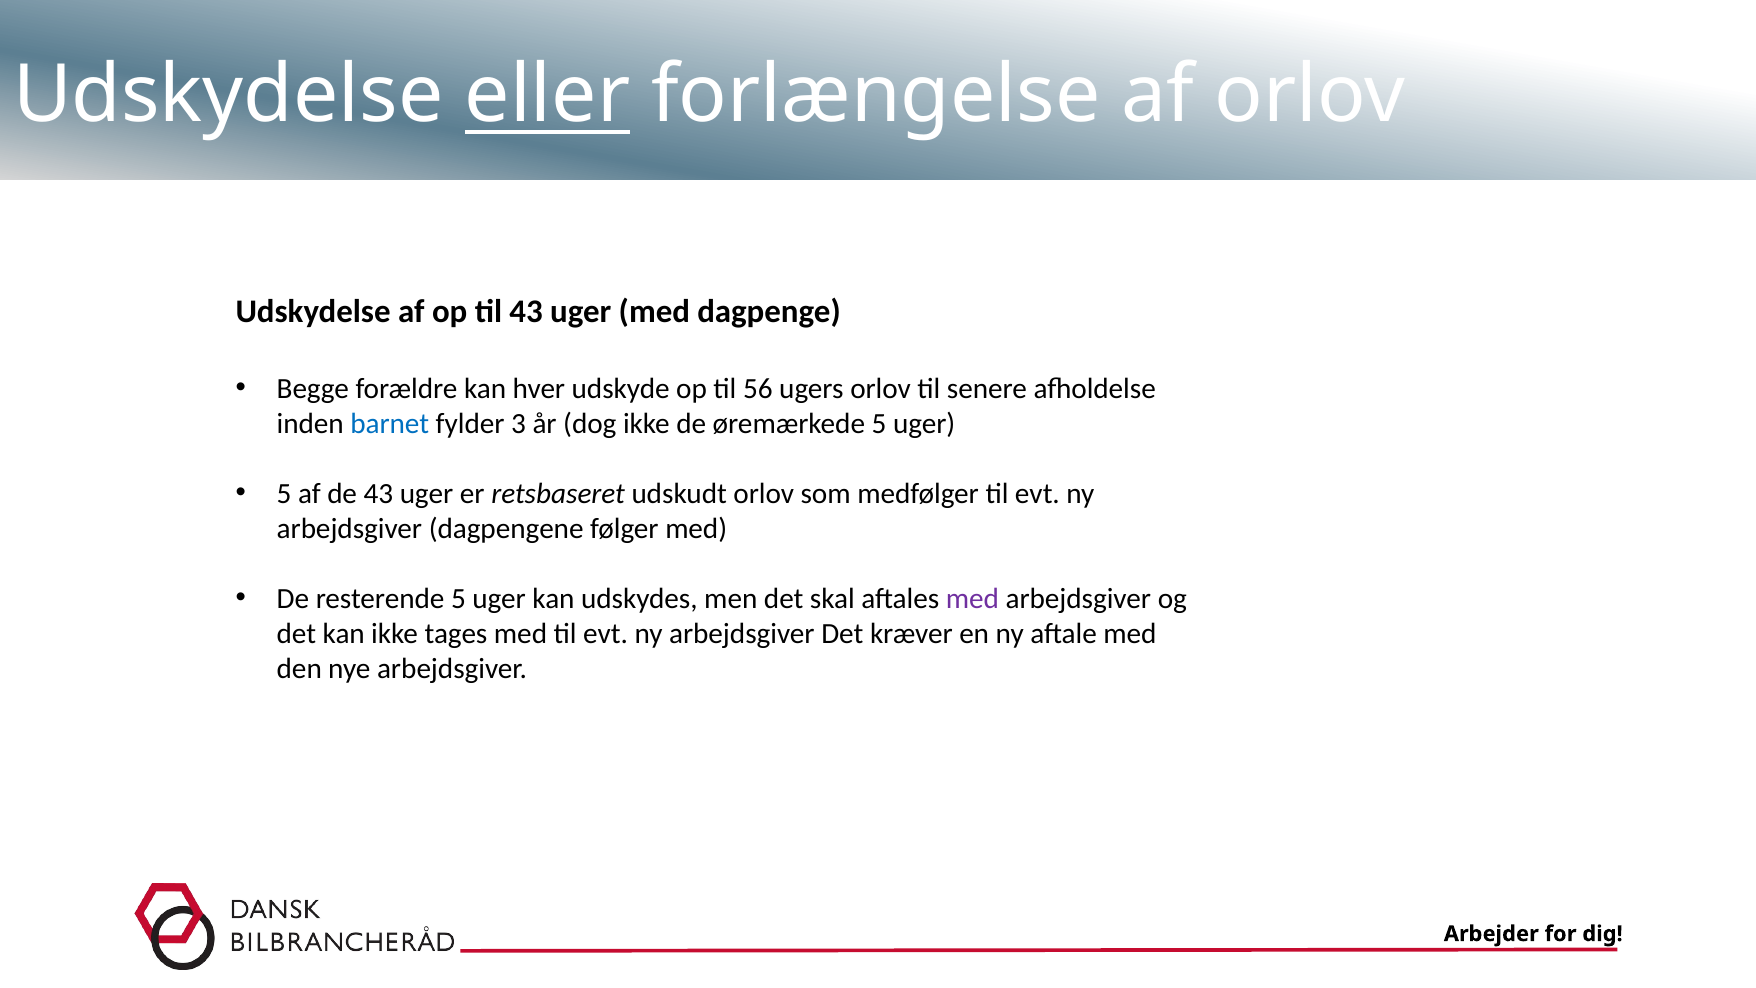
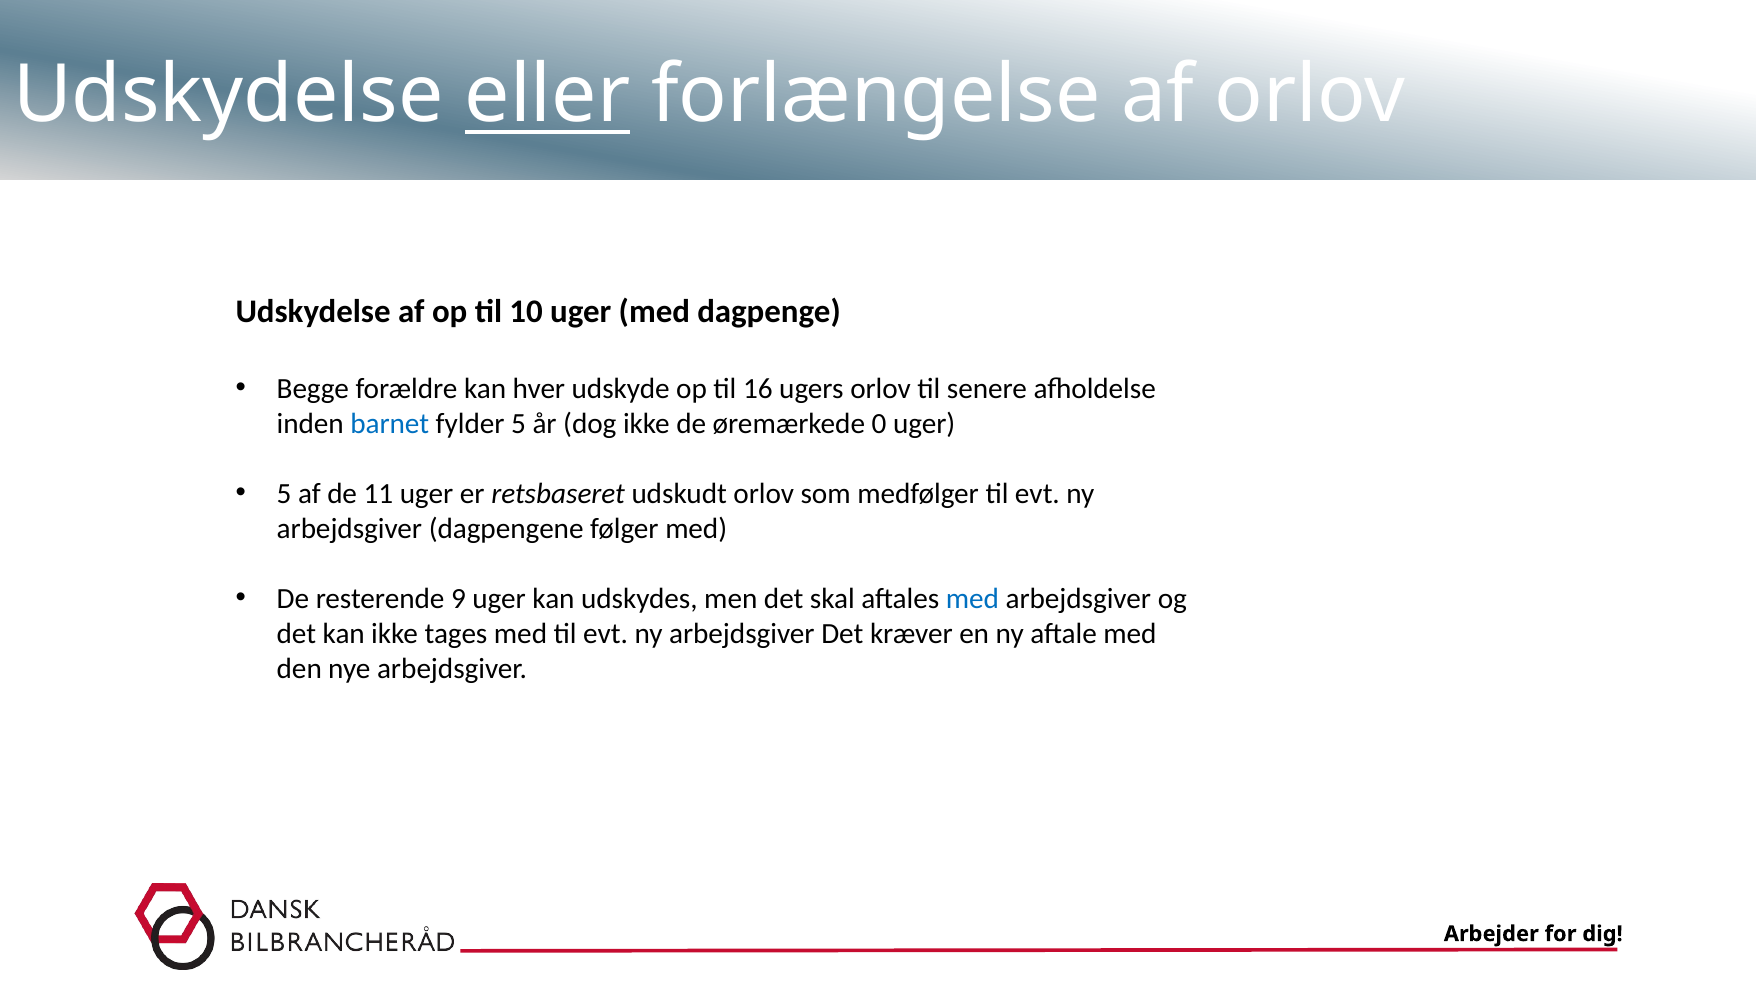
til 43: 43 -> 10 (526, 312)
56: 56 -> 16 (758, 388)
fylder 3: 3 -> 5 (519, 423)
øremærkede 5: 5 -> 0 (879, 423)
de 43: 43 -> 11 (378, 494)
resterende 5: 5 -> 9 (458, 599)
med colour: purple -> blue (972, 599)
